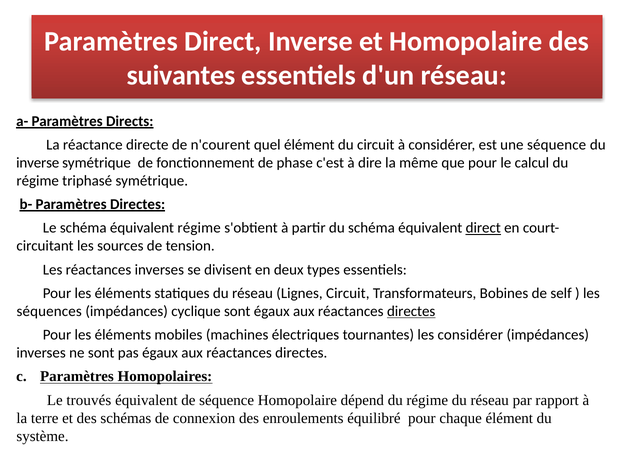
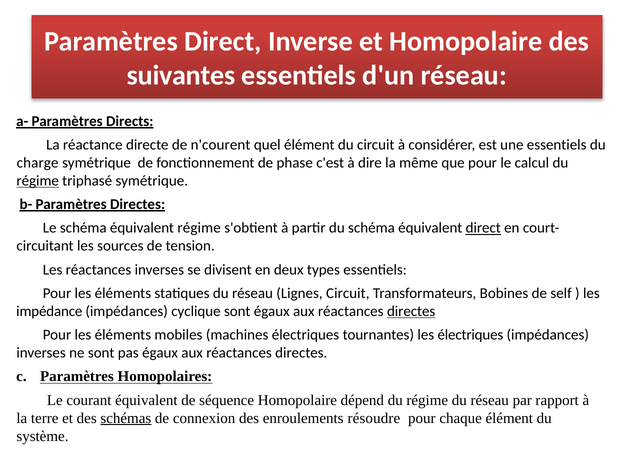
une séquence: séquence -> essentiels (557, 145)
inverse: inverse -> charge (38, 163)
régime underline: none -> present (38, 181)
séquences: séquences -> impédance (49, 311)
les considérer: considérer -> électriques (470, 335)
trouvés: trouvés -> courant (89, 400)
schémas underline: none -> present (126, 418)
équilibré: équilibré -> résoudre (374, 418)
